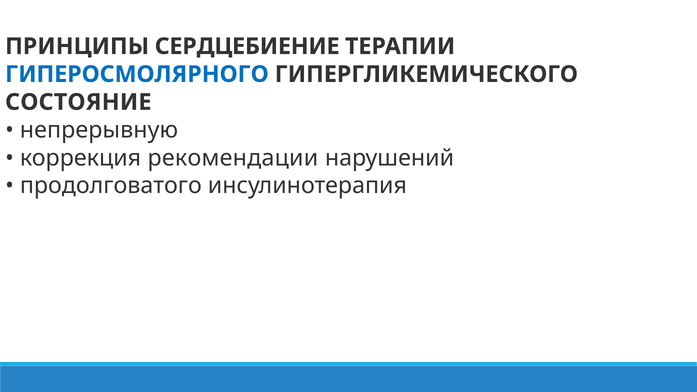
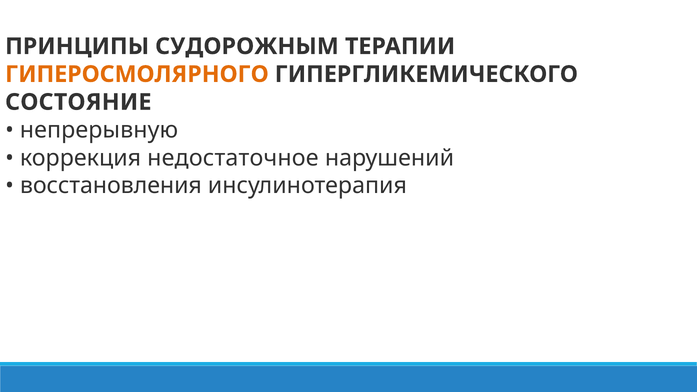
СЕРДЦЕБИЕНИЕ: СЕРДЦЕБИЕНИЕ -> СУДОРОЖНЫМ (247, 46)
ГИПЕРОСМОЛЯРНОГО colour: blue -> orange (137, 74)
рекомендации: рекомендации -> недостаточное (233, 158)
продолговатого: продолговатого -> восстановления (111, 186)
